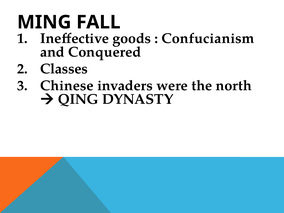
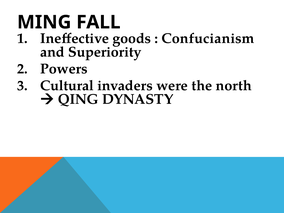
Conquered: Conquered -> Superiority (105, 52)
Classes: Classes -> Powers (64, 69)
Chinese: Chinese -> Cultural (67, 86)
